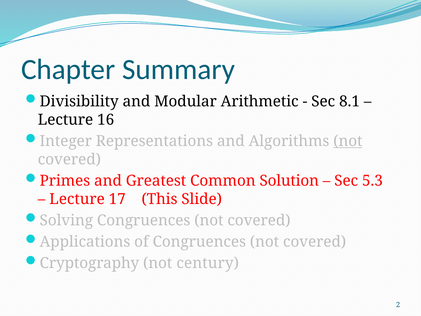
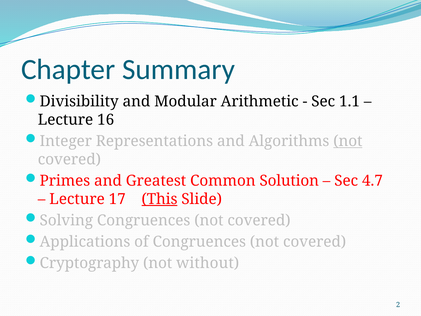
8.1: 8.1 -> 1.1 (350, 101)
5.3: 5.3 -> 4.7 (372, 181)
This underline: none -> present (159, 199)
century: century -> without (208, 263)
